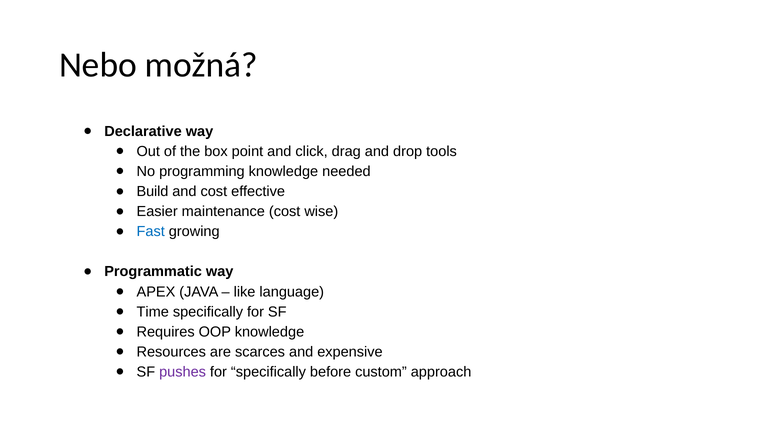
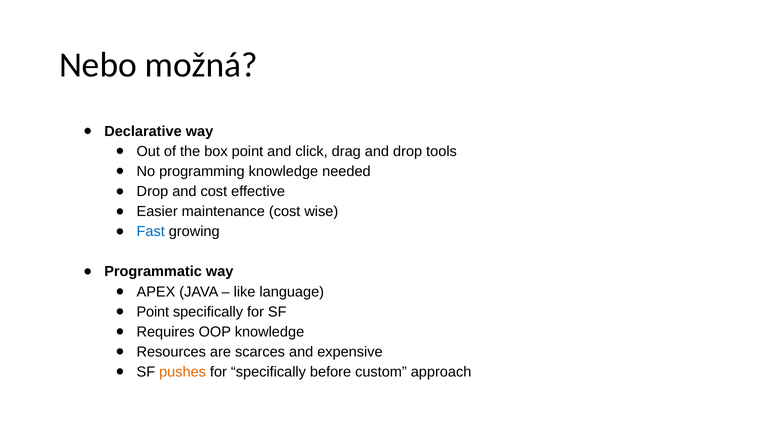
Build: Build -> Drop (152, 191)
Time: Time -> Point (153, 312)
pushes colour: purple -> orange (183, 372)
